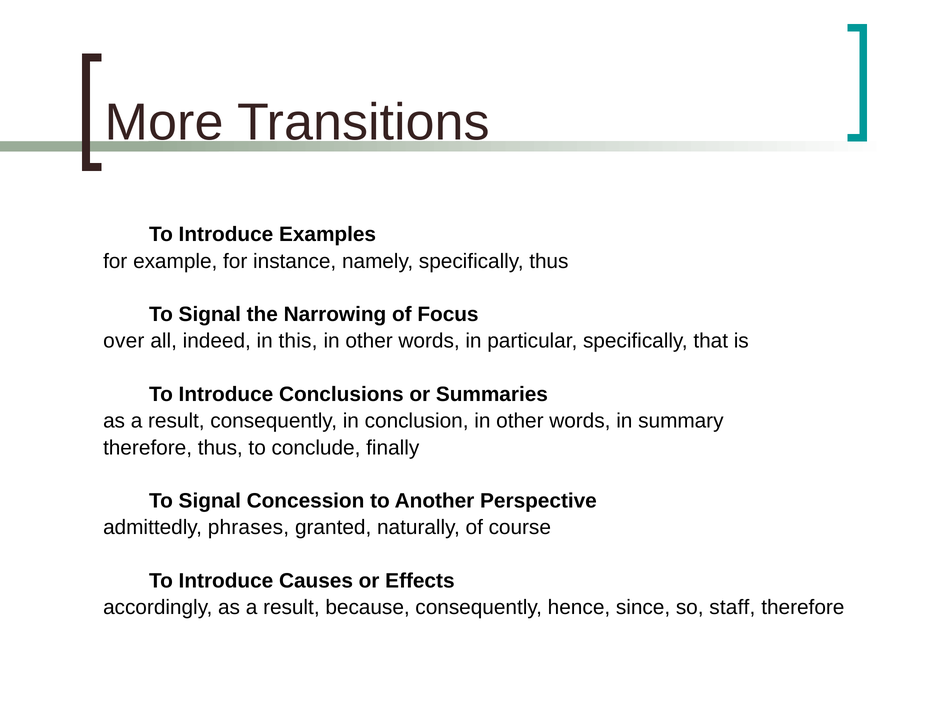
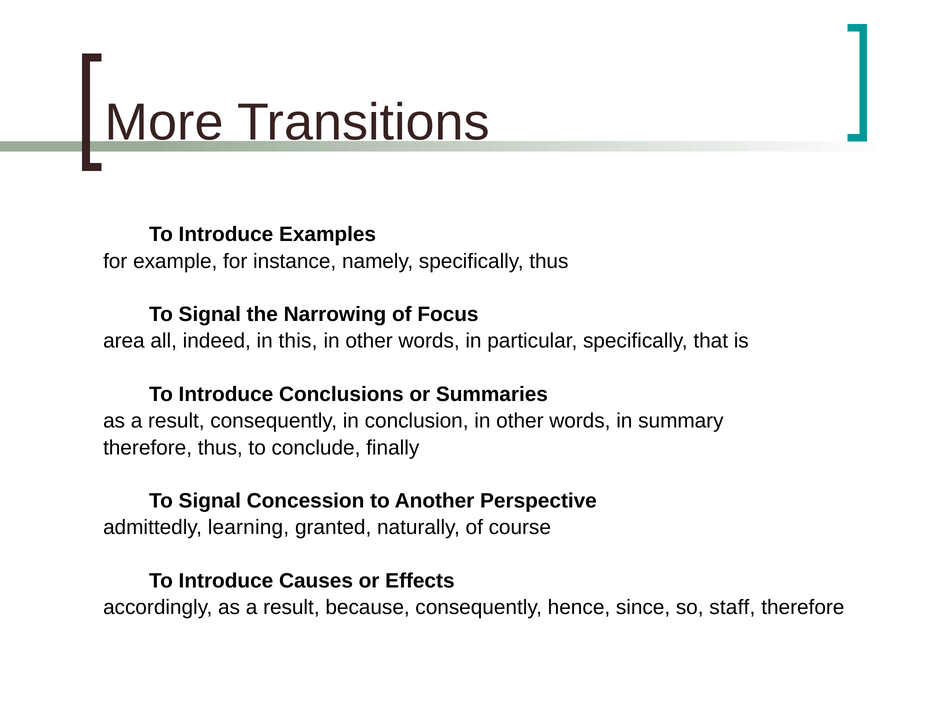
over: over -> area (124, 341)
phrases: phrases -> learning (248, 528)
